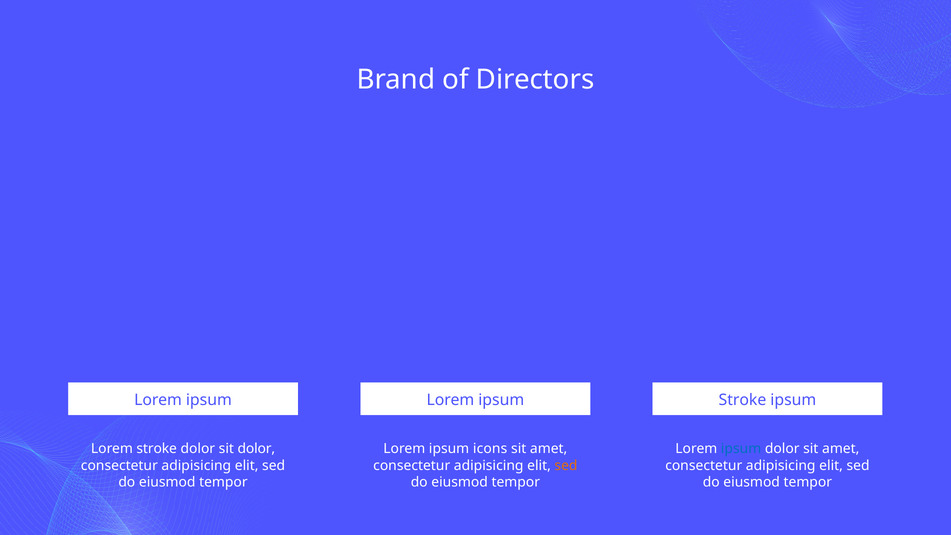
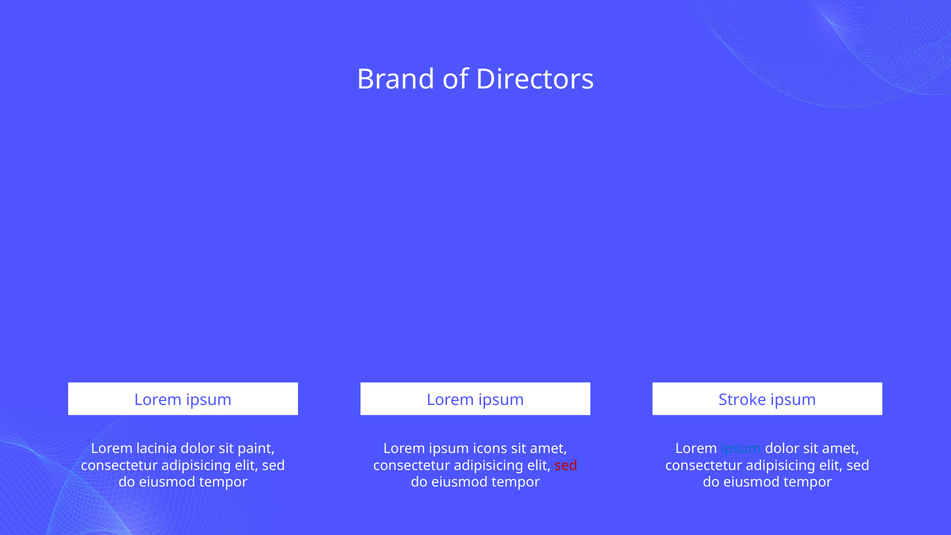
Lorem stroke: stroke -> lacinia (157, 449)
sit dolor: dolor -> paint (256, 449)
sed colour: orange -> red (566, 465)
